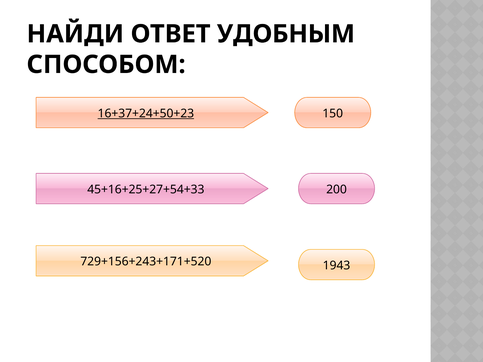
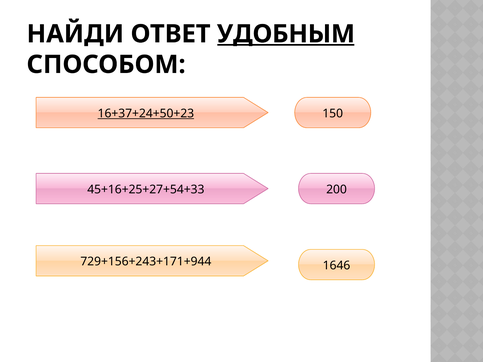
УДОБНЫМ underline: none -> present (286, 34)
729+156+243+171+520: 729+156+243+171+520 -> 729+156+243+171+944 (146, 262)
1943: 1943 -> 1646 (337, 266)
